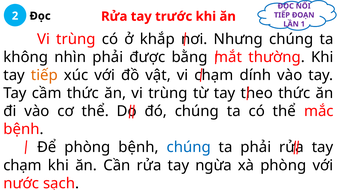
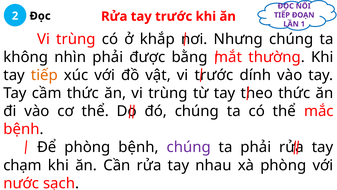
vi chạm: chạm -> trước (214, 75)
chúng colour: blue -> purple (189, 147)
ngừa: ngừa -> nhau (214, 165)
